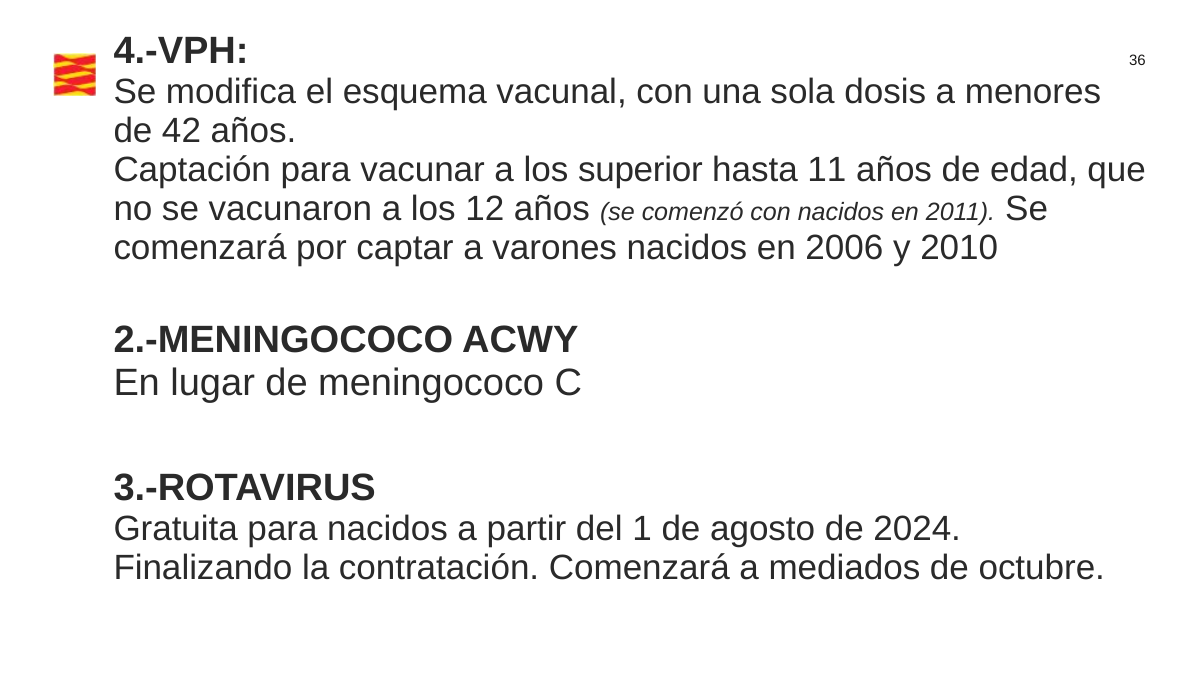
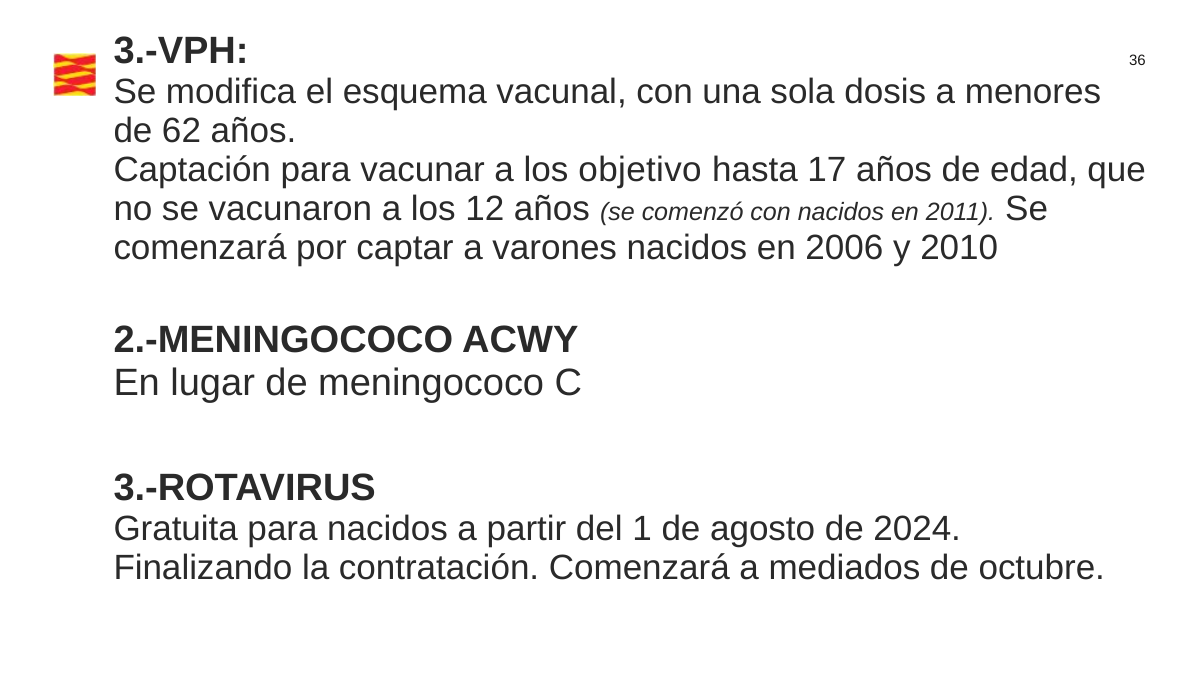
4.-VPH: 4.-VPH -> 3.-VPH (181, 51)
42: 42 -> 62 (182, 131)
superior: superior -> objetivo (640, 170)
11: 11 -> 17 (827, 170)
